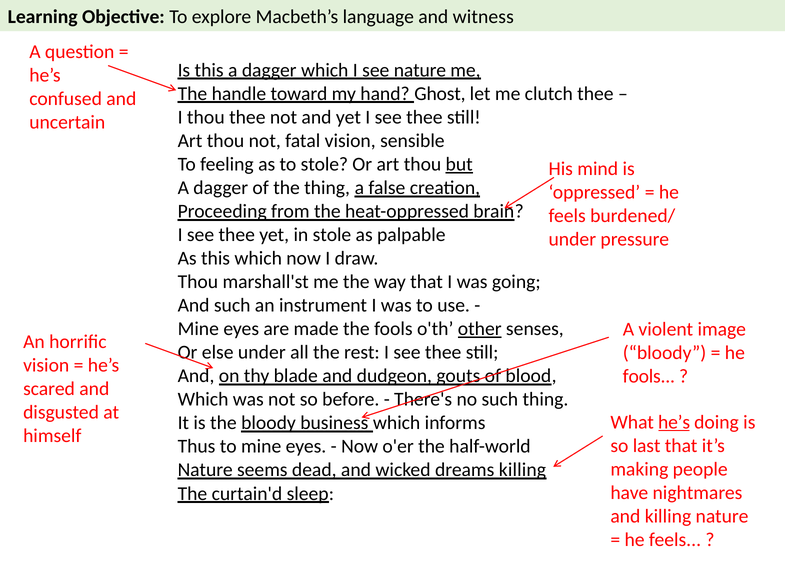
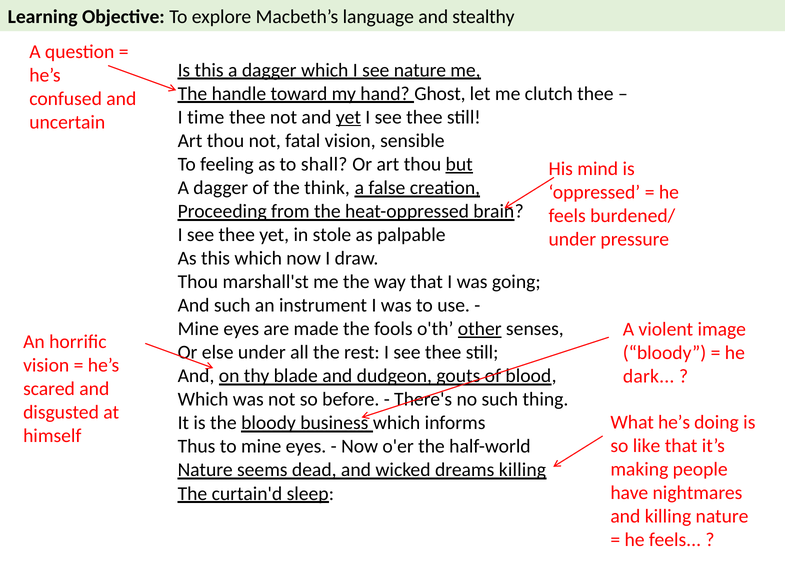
witness: witness -> stealthy (483, 17)
I thou: thou -> time (206, 117)
yet underline: none -> present (348, 117)
to stole: stole -> shall (324, 164)
the thing: thing -> think (327, 188)
fools: fools -> dark (649, 377)
he’s underline: present -> none (674, 423)
last: last -> like (647, 446)
